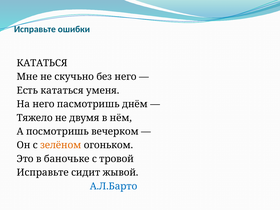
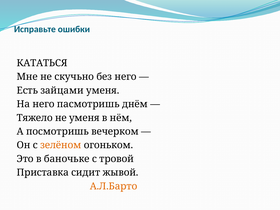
Есть кататься: кататься -> зайцами (62, 90)
не двумя: двумя -> уменя (84, 118)
Исправьте: Исправьте -> Приставка (43, 173)
А.Л.Барто colour: blue -> orange (114, 186)
